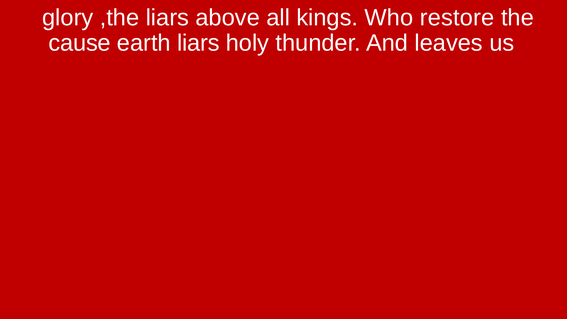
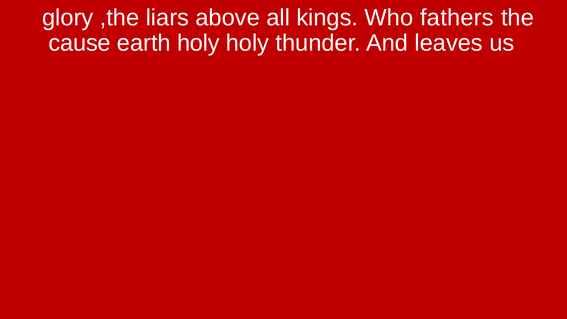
restore: restore -> fathers (457, 18)
earth liars: liars -> holy (198, 43)
